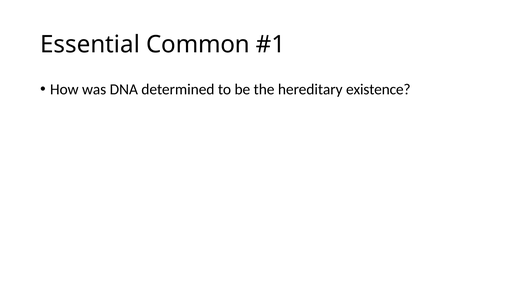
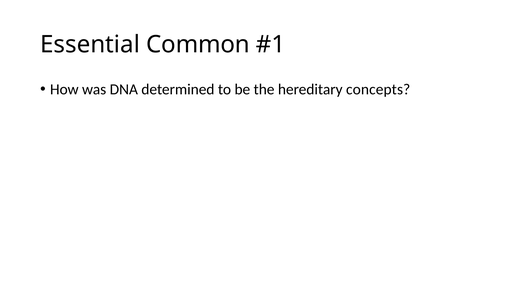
existence: existence -> concepts (378, 89)
